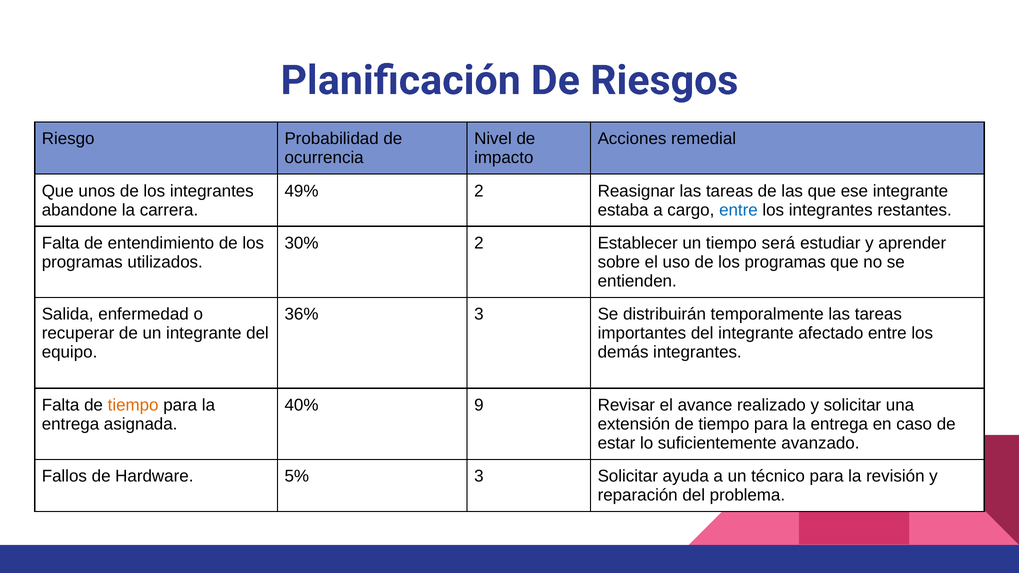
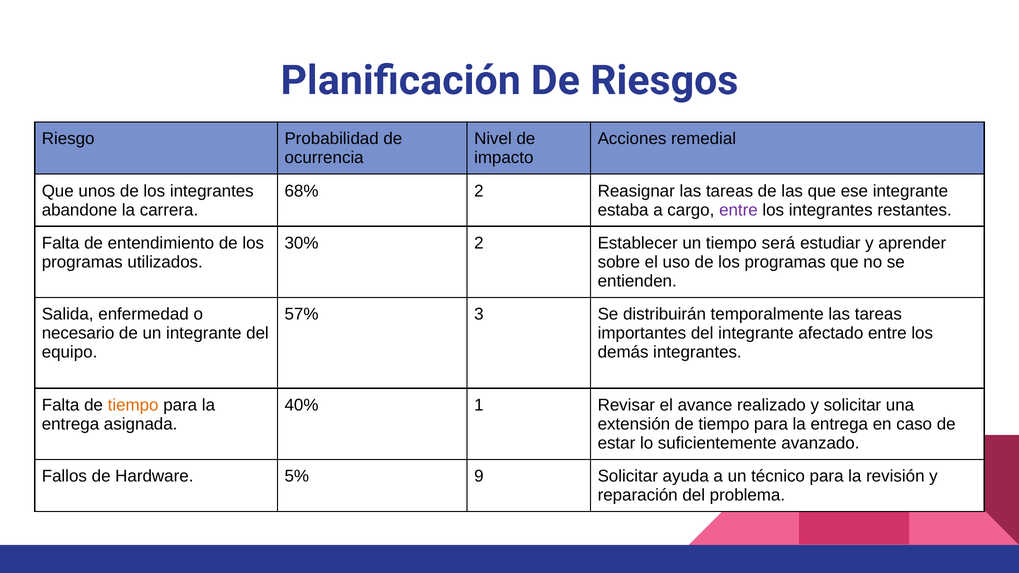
49%: 49% -> 68% (302, 191)
entre colour: blue -> purple (738, 210)
36%: 36% -> 57% (302, 314)
recuperar: recuperar -> necesario (78, 333)
9: 9 -> 1 (479, 405)
5% 3: 3 -> 9 (479, 476)
